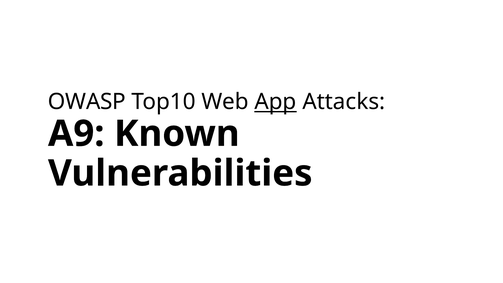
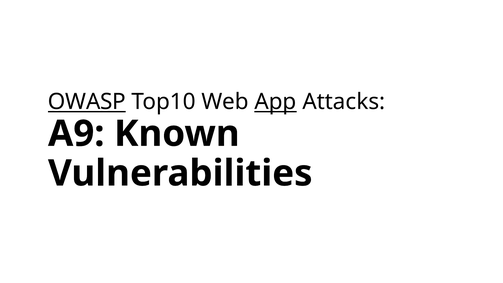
OWASP underline: none -> present (87, 102)
